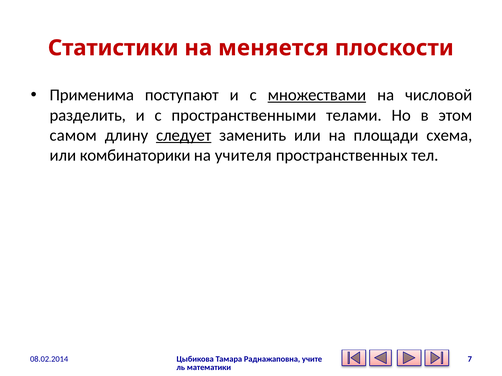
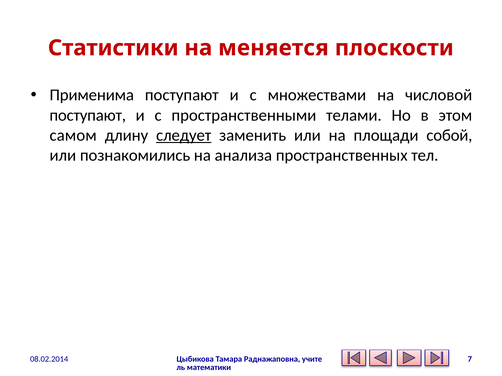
множествами underline: present -> none (317, 95)
разделить: разделить -> поступают (88, 115)
схема: схема -> собой (449, 135)
комбинаторики: комбинаторики -> познакомились (135, 155)
учителя: учителя -> анализа (243, 155)
